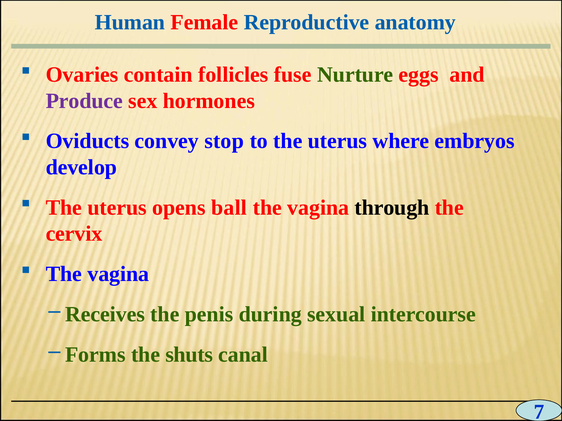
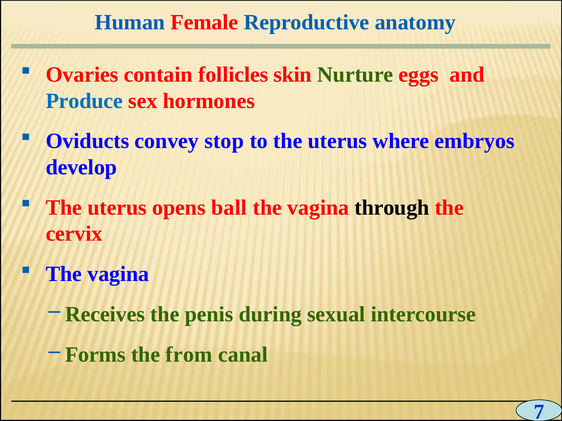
fuse: fuse -> skin (293, 75)
Produce colour: purple -> blue (84, 101)
shuts: shuts -> from (189, 355)
